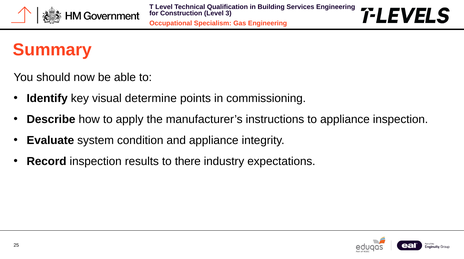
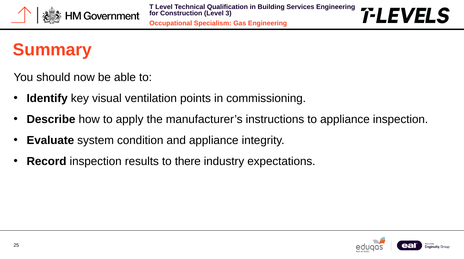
determine: determine -> ventilation (151, 98)
